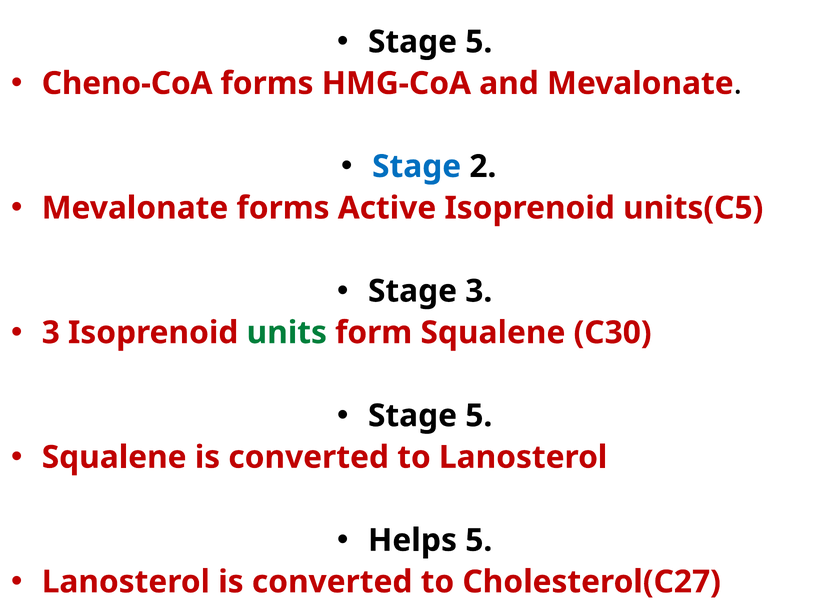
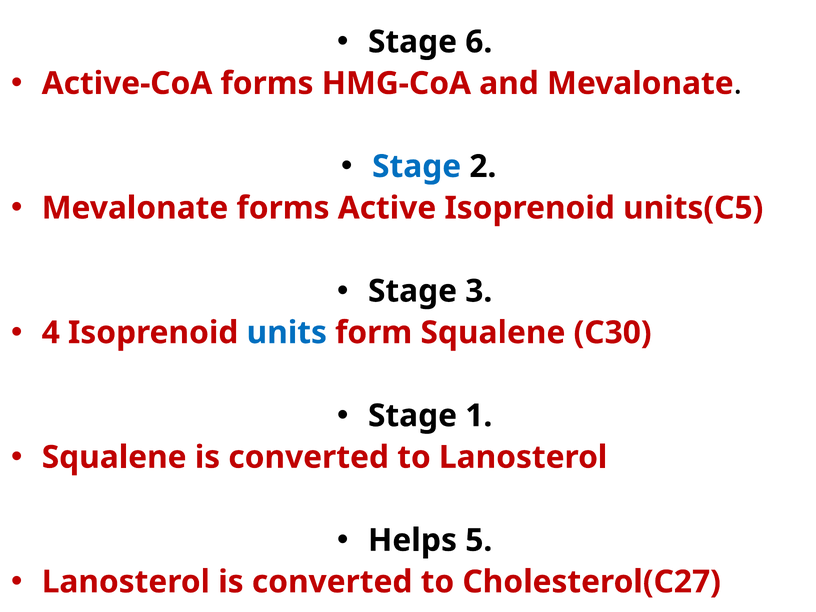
5: 5 -> 6 (479, 42)
Cheno-CoA: Cheno-CoA -> Active-CoA (127, 83)
3: 3 -> 4 (51, 333)
units colour: green -> blue (287, 333)
5: 5 -> 1 (479, 416)
